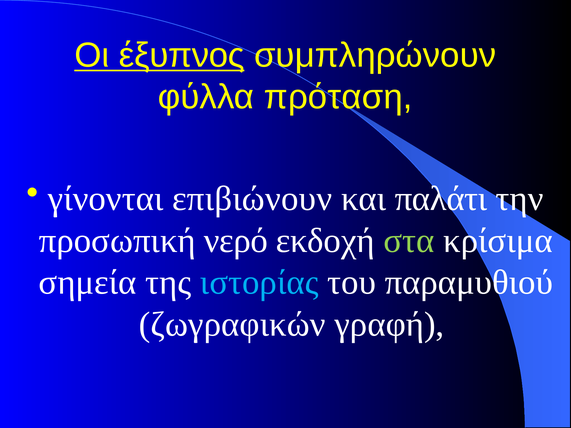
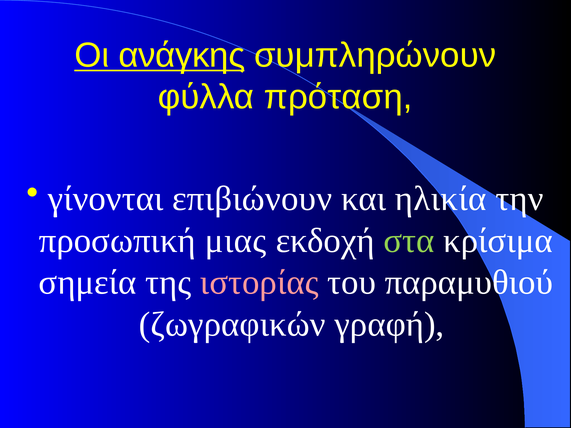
έξυπνος: έξυπνος -> ανάγκης (182, 55)
παλάτι: παλάτι -> ηλικία (441, 199)
νερό: νερό -> μιας (236, 241)
ιστορίας colour: light blue -> pink (259, 283)
